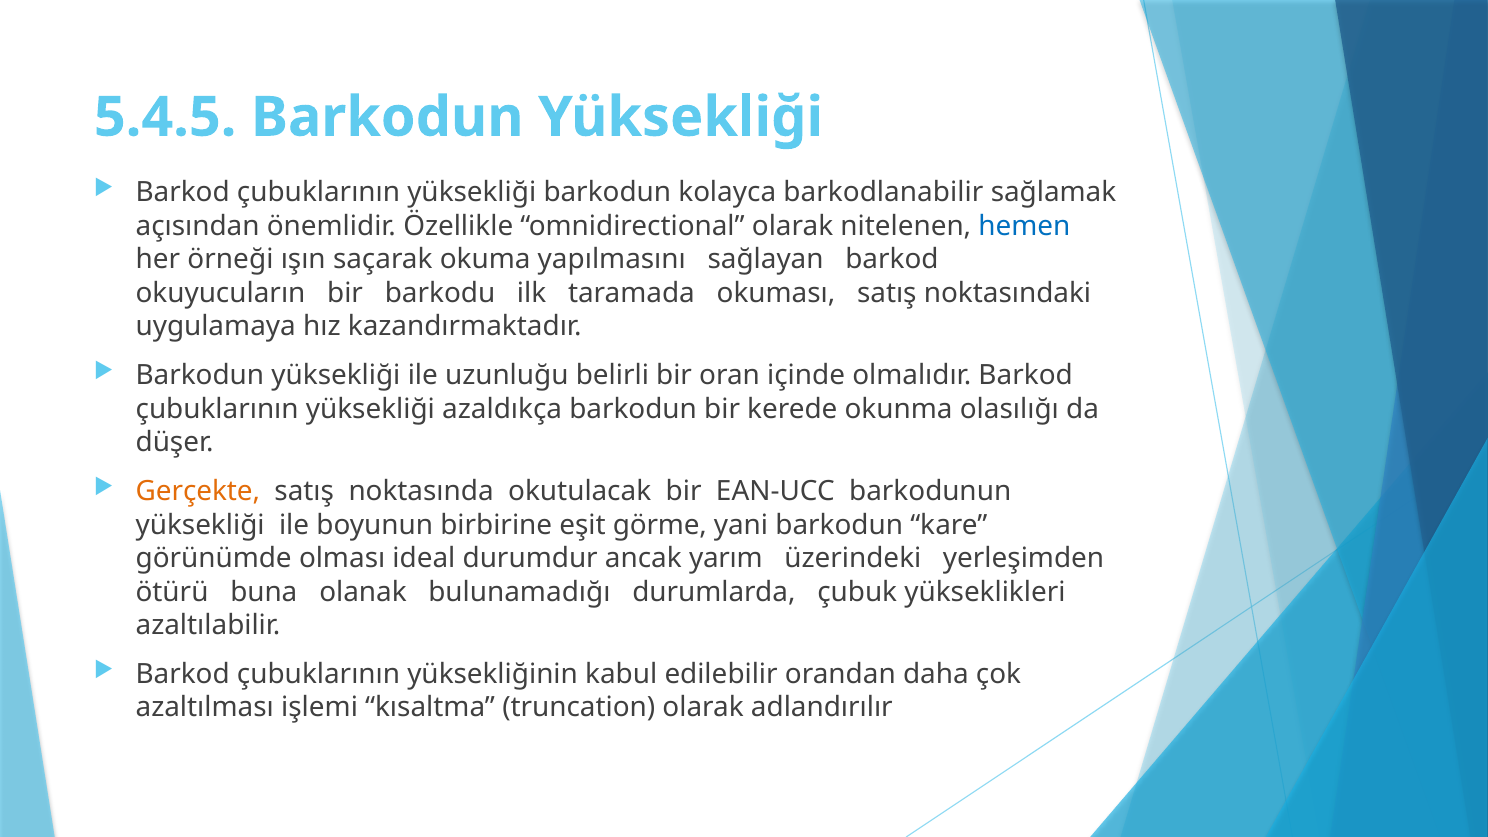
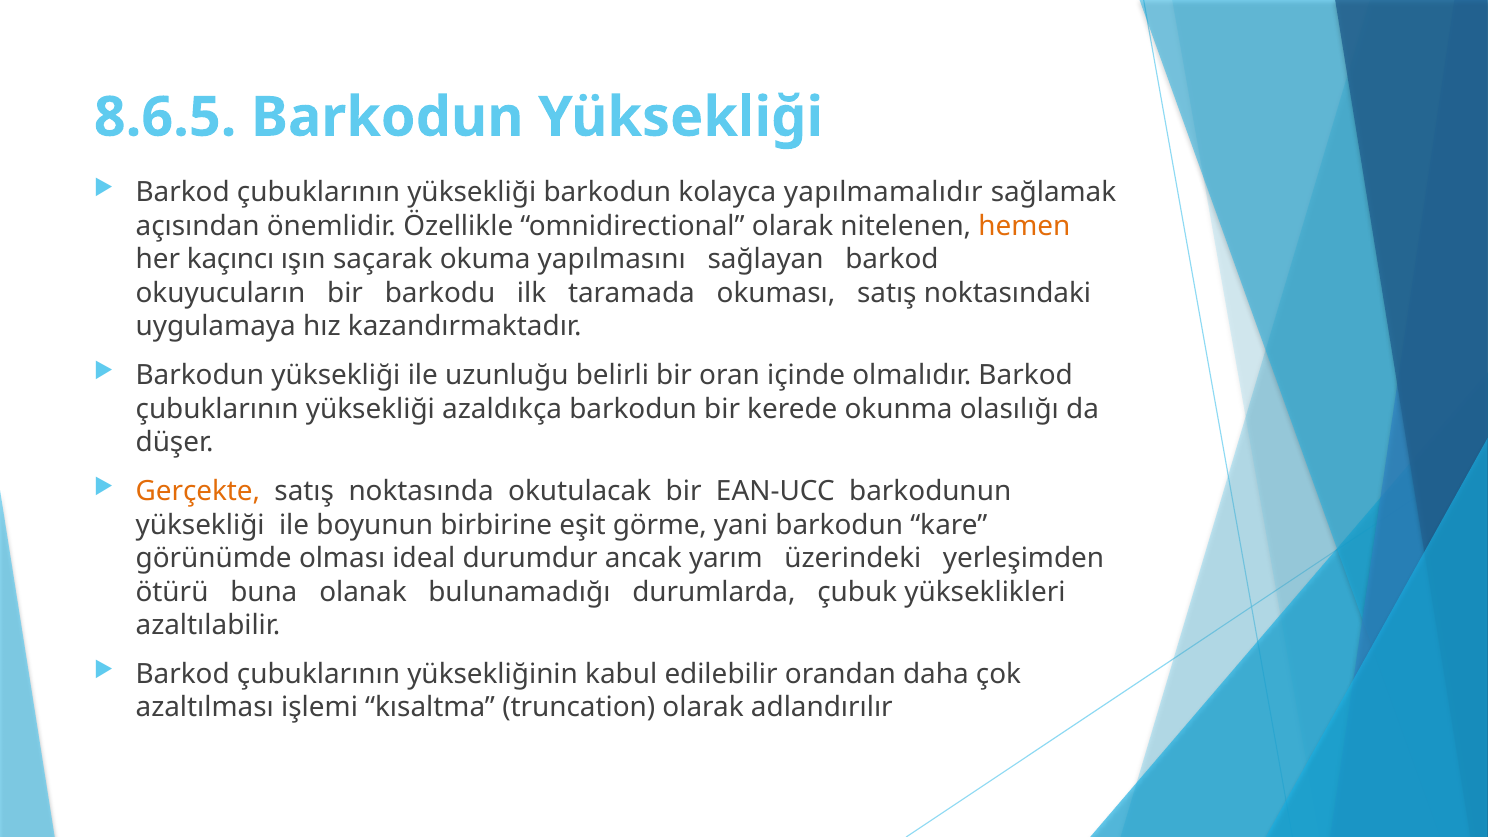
5.4.5: 5.4.5 -> 8.6.5 (165, 117)
barkodlanabilir: barkodlanabilir -> yapılmamalıdır (883, 193)
hemen colour: blue -> orange (1024, 226)
örneği: örneği -> kaçıncı (231, 259)
